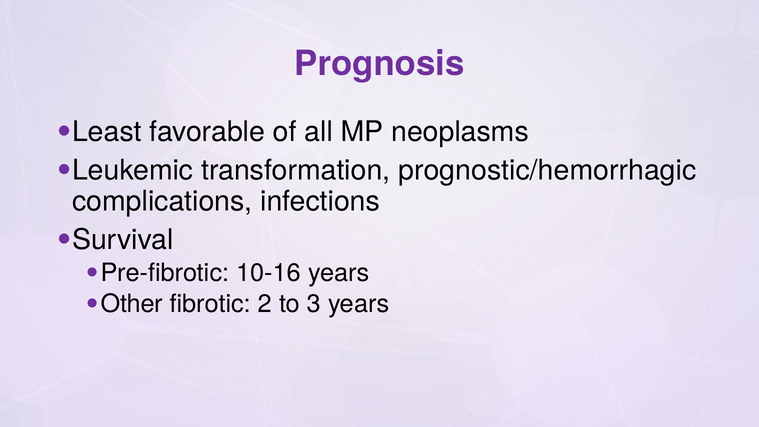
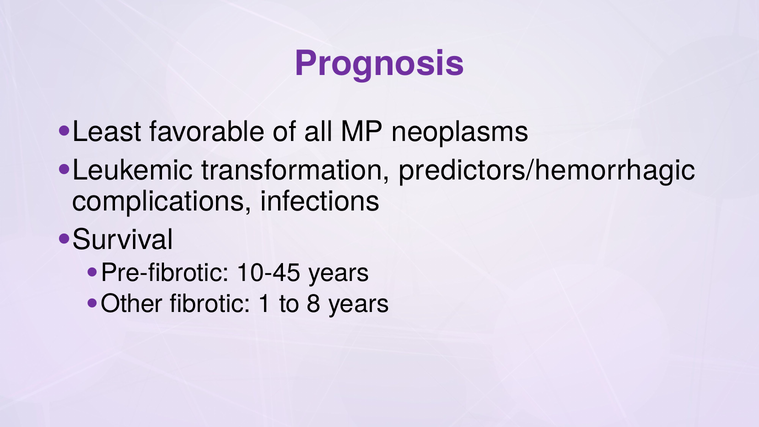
prognostic/hemorrhagic: prognostic/hemorrhagic -> predictors/hemorrhagic (547, 170)
10-16: 10-16 -> 10-45 (269, 273)
2: 2 -> 1 (265, 304)
3: 3 -> 8 (314, 304)
